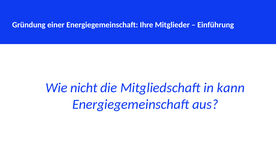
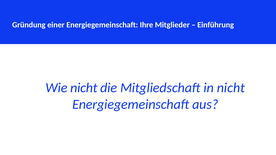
in kann: kann -> nicht (231, 88)
